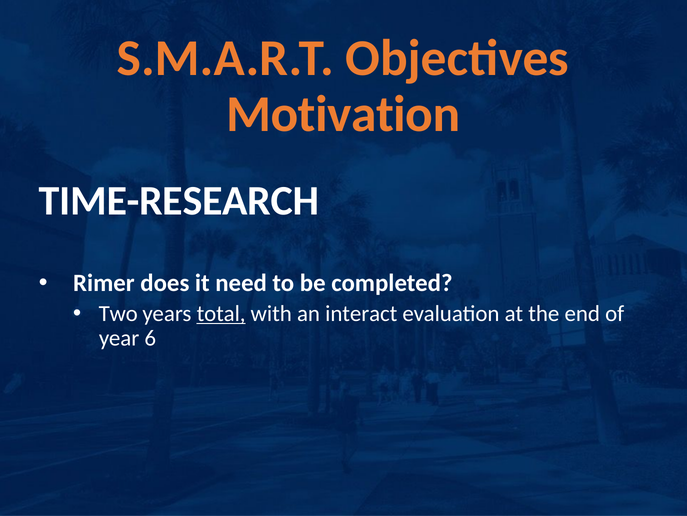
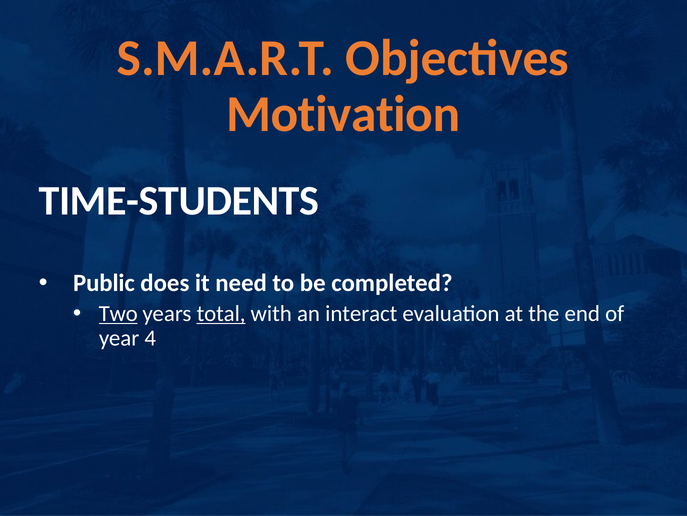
TIME-RESEARCH: TIME-RESEARCH -> TIME-STUDENTS (179, 201)
Rimer: Rimer -> Public (104, 283)
Two underline: none -> present (118, 313)
6: 6 -> 4 (150, 338)
